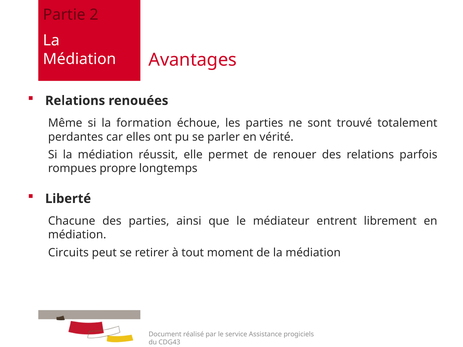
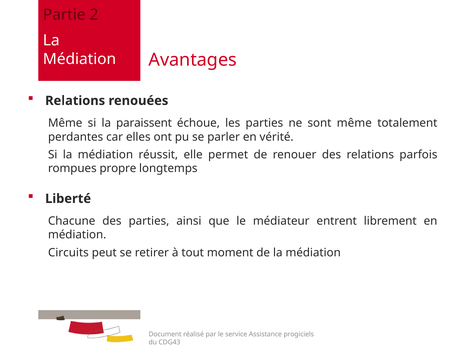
formation: formation -> paraissent (144, 123)
sont trouvé: trouvé -> même (354, 123)
